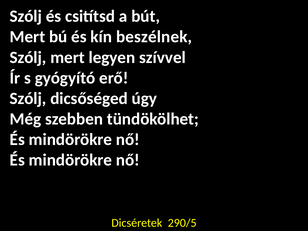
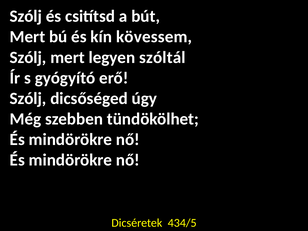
beszélnek: beszélnek -> kövessem (154, 37)
szívvel: szívvel -> szóltál (162, 57)
290/5: 290/5 -> 434/5 (182, 223)
